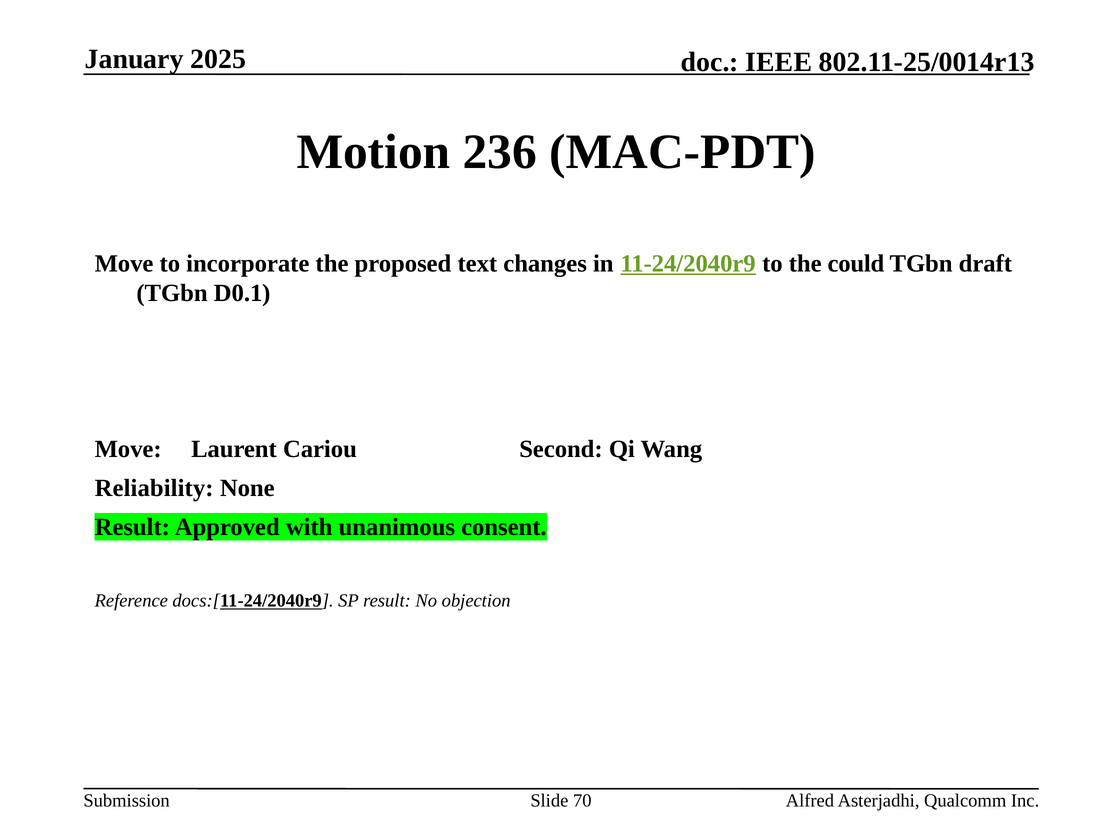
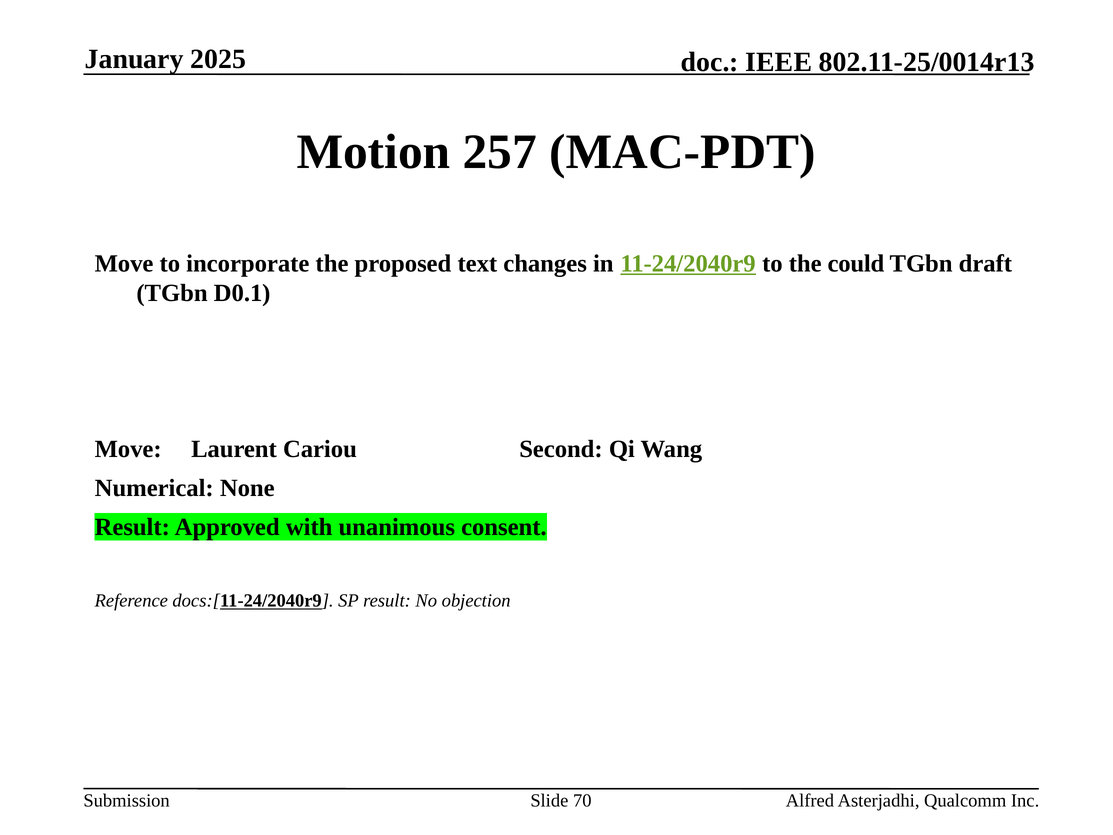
236: 236 -> 257 (500, 152)
Reliability: Reliability -> Numerical (154, 488)
